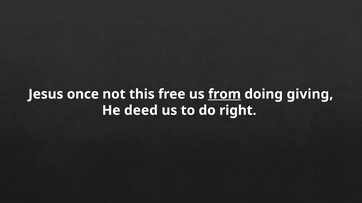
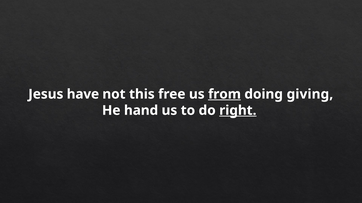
once: once -> have (83, 94)
deed: deed -> hand (141, 111)
right underline: none -> present (238, 111)
